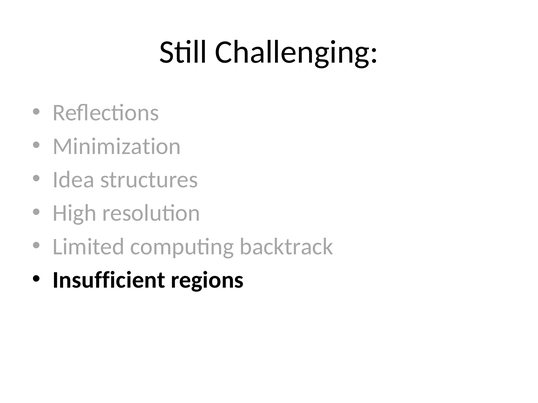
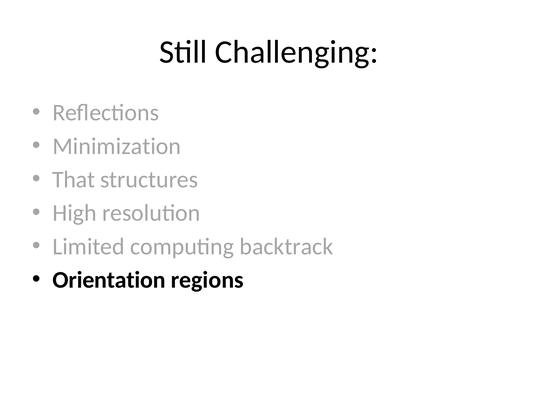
Idea: Idea -> That (74, 180)
Insufficient: Insufficient -> Orientation (109, 280)
